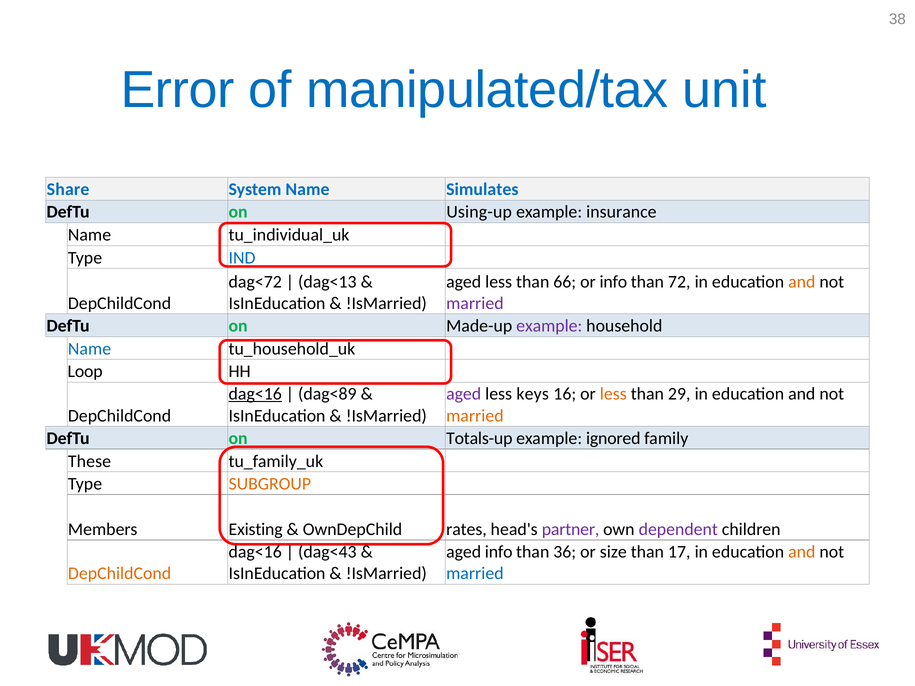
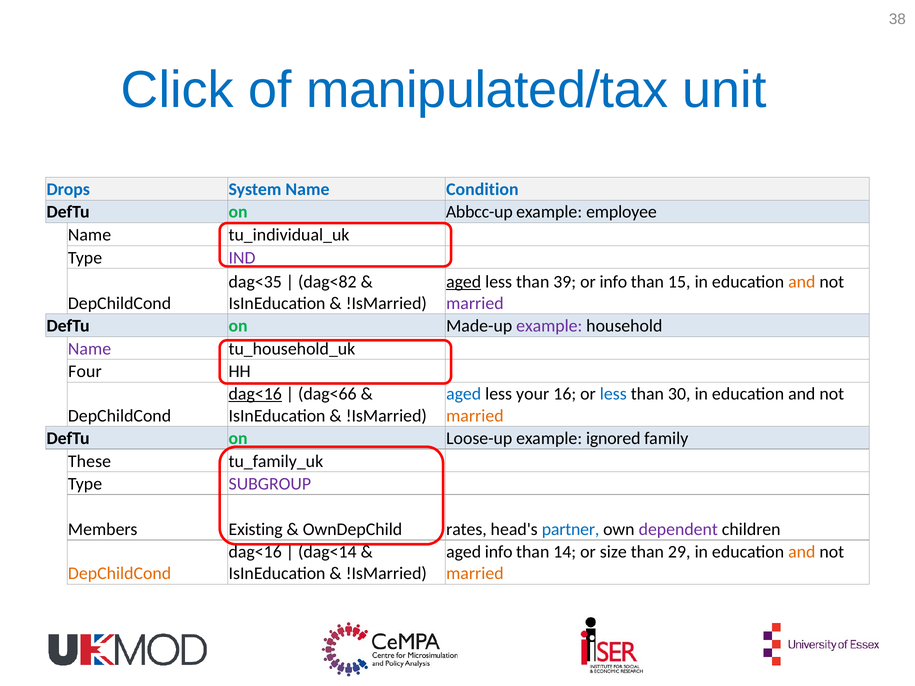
Error: Error -> Click (177, 90)
Share: Share -> Drops (68, 189)
Simulates: Simulates -> Condition (482, 189)
Using-up: Using-up -> Abbcc-up (479, 212)
insurance: insurance -> employee (621, 212)
IND colour: blue -> purple (242, 258)
dag<72: dag<72 -> dag<35 (255, 282)
dag<13: dag<13 -> dag<82 (327, 282)
aged underline: none -> present (464, 282)
66: 66 -> 39 (565, 282)
72: 72 -> 15 (679, 282)
Name colour: blue -> purple (90, 349)
Loop: Loop -> Four (85, 372)
dag<89: dag<89 -> dag<66 (327, 394)
aged colour: purple -> blue (464, 394)
keys: keys -> your (533, 394)
less colour: orange -> blue (613, 394)
29: 29 -> 30 (679, 394)
Totals-up: Totals-up -> Loose-up (479, 438)
SUBGROUP colour: orange -> purple (270, 484)
partner colour: purple -> blue (571, 530)
dag<43: dag<43 -> dag<14 (327, 552)
36: 36 -> 14 (565, 552)
17: 17 -> 29 (679, 552)
married colour: blue -> orange (475, 574)
